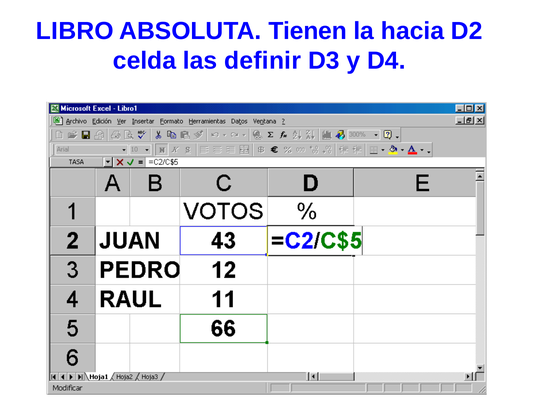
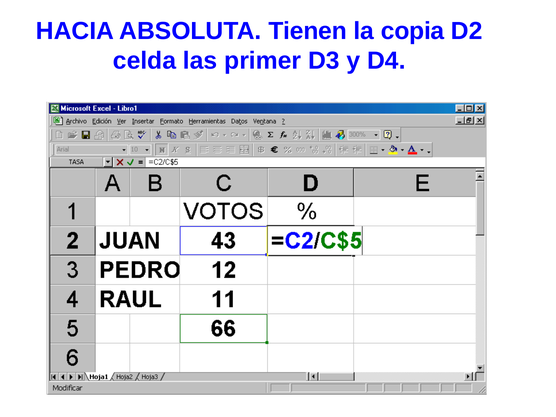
LIBRO: LIBRO -> HACIA (75, 31)
hacia: hacia -> copia (413, 31)
definir: definir -> primer (263, 61)
